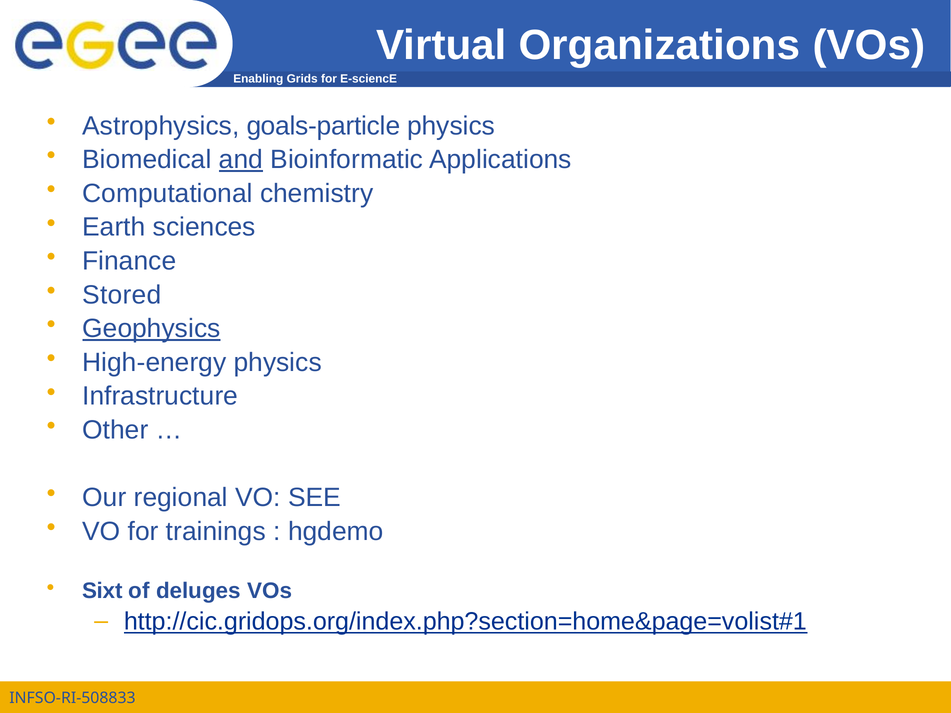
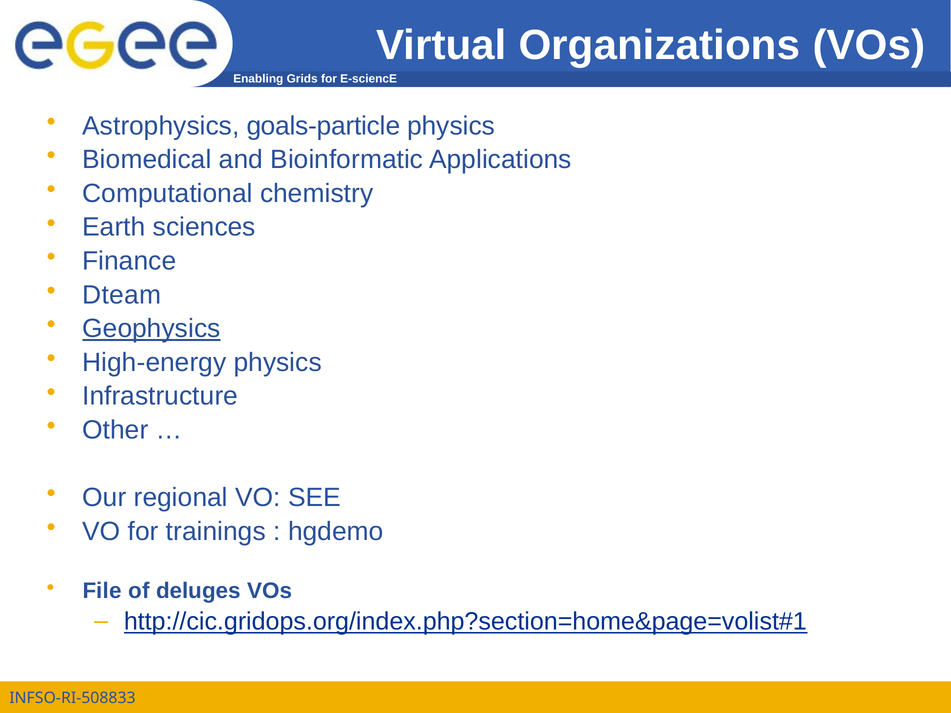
and underline: present -> none (241, 160)
Stored: Stored -> Dteam (122, 295)
Sixt: Sixt -> File (102, 591)
